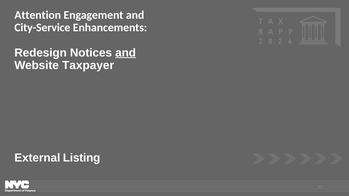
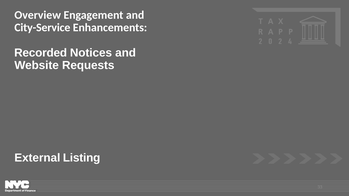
Attention: Attention -> Overview (38, 15)
Redesign: Redesign -> Recorded (41, 53)
and underline: present -> none (126, 53)
Taxpayer: Taxpayer -> Requests (88, 65)
